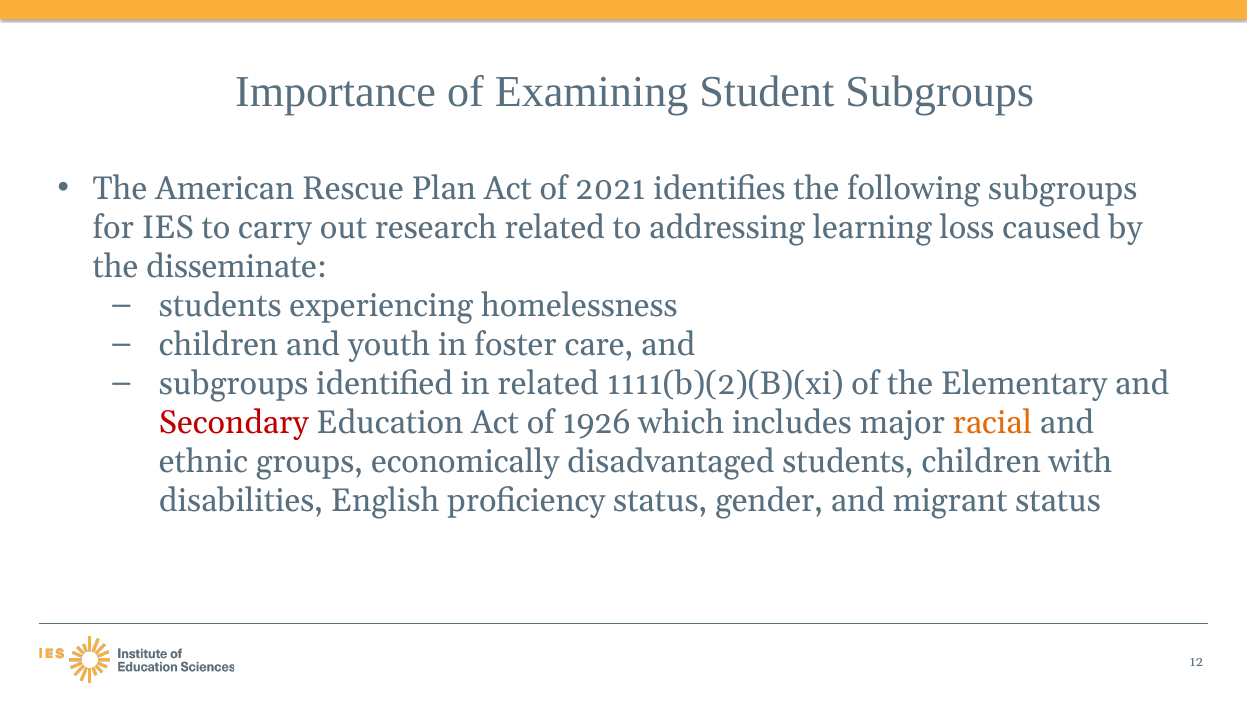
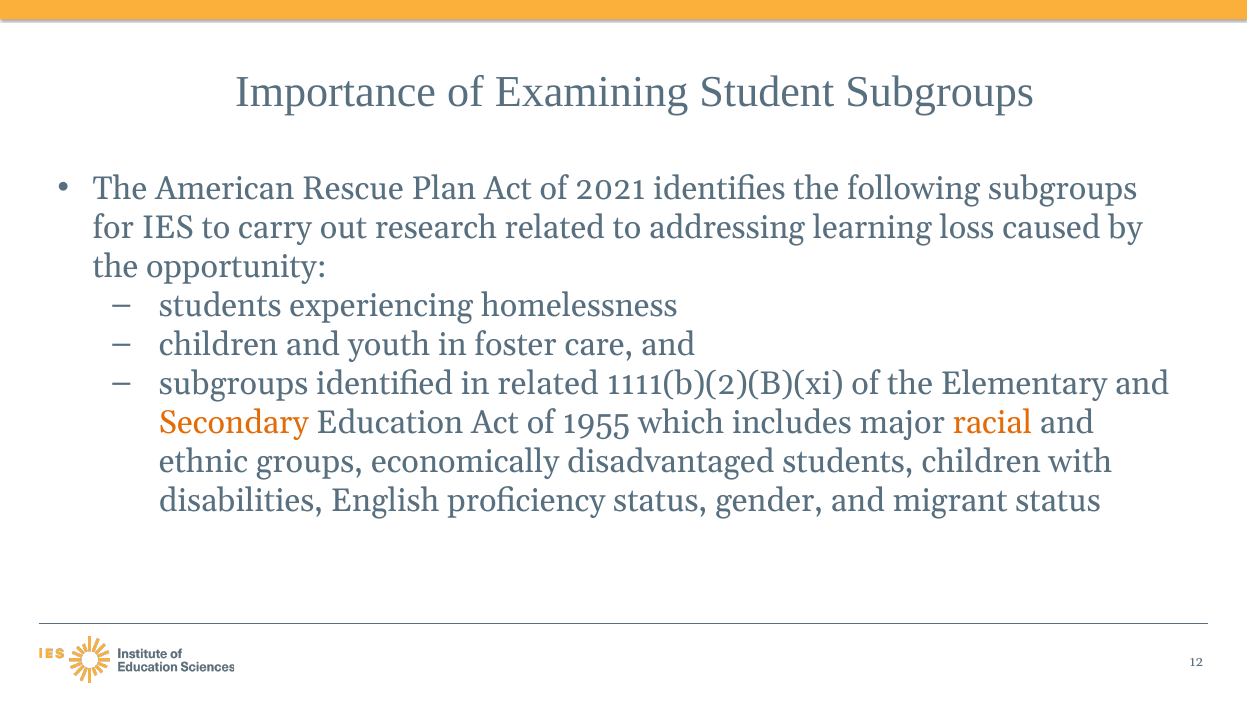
disseminate: disseminate -> opportunity (236, 267)
Secondary colour: red -> orange (234, 423)
1926: 1926 -> 1955 (596, 423)
